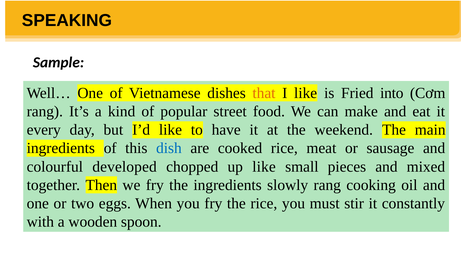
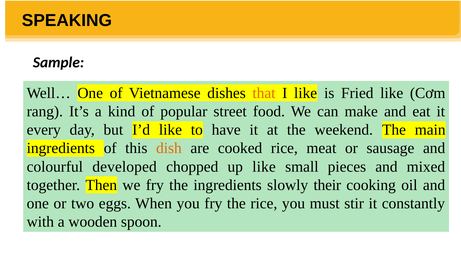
Fried into: into -> like (392, 93)
dish colour: blue -> orange (169, 148)
slowly rang: rang -> their (327, 185)
